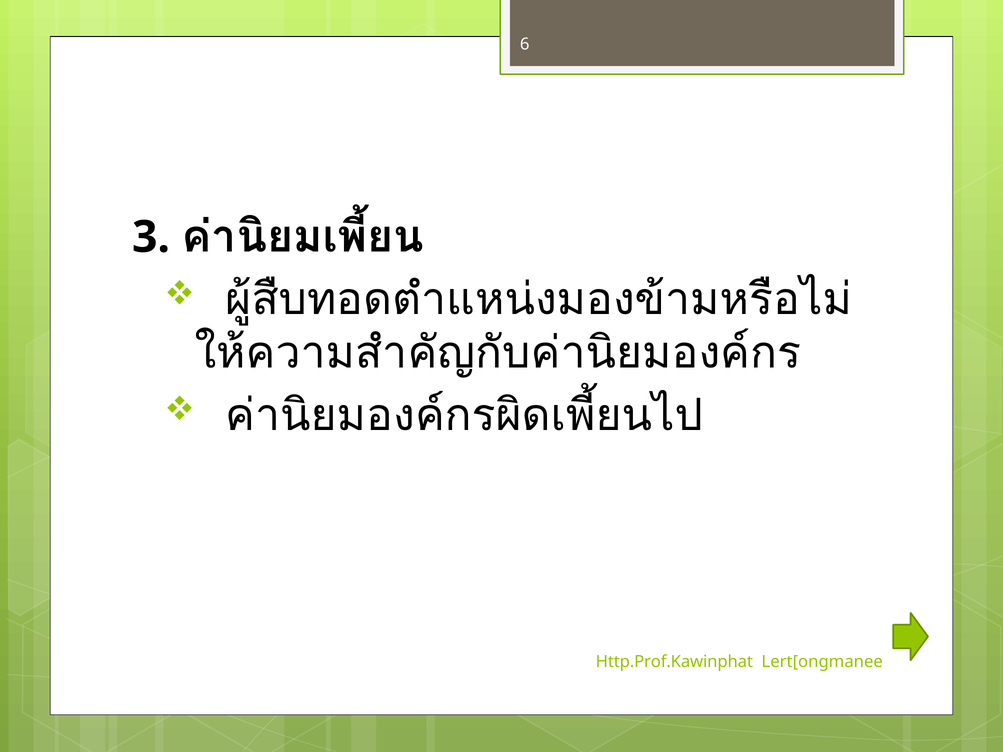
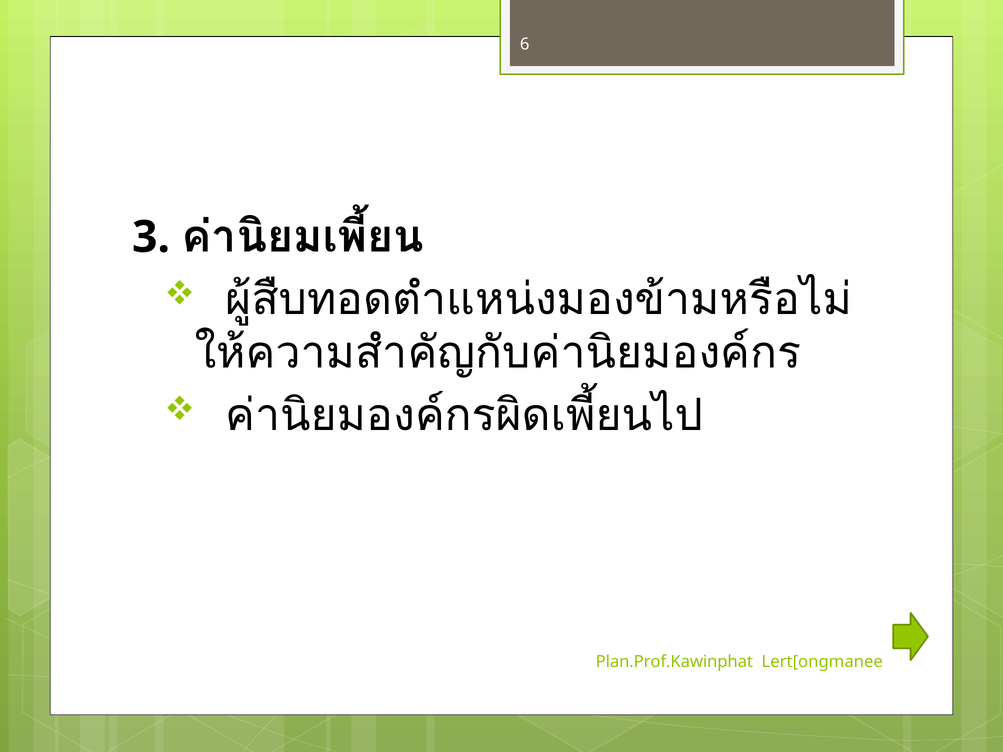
Http.Prof.Kawinphat: Http.Prof.Kawinphat -> Plan.Prof.Kawinphat (674, 662)
